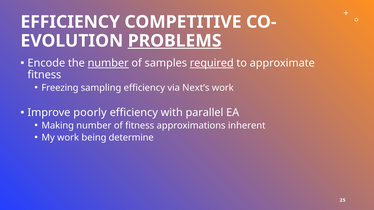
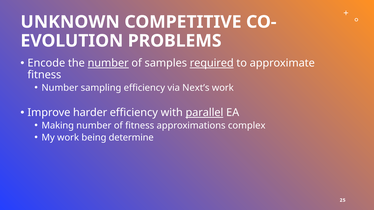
EFFICIENCY: EFFICIENCY -> UNKNOWN (70, 22)
PROBLEMS underline: present -> none (175, 41)
Freezing: Freezing -> Number (60, 88)
poorly: poorly -> harder (90, 113)
parallel underline: none -> present (204, 113)
inherent: inherent -> complex (247, 126)
